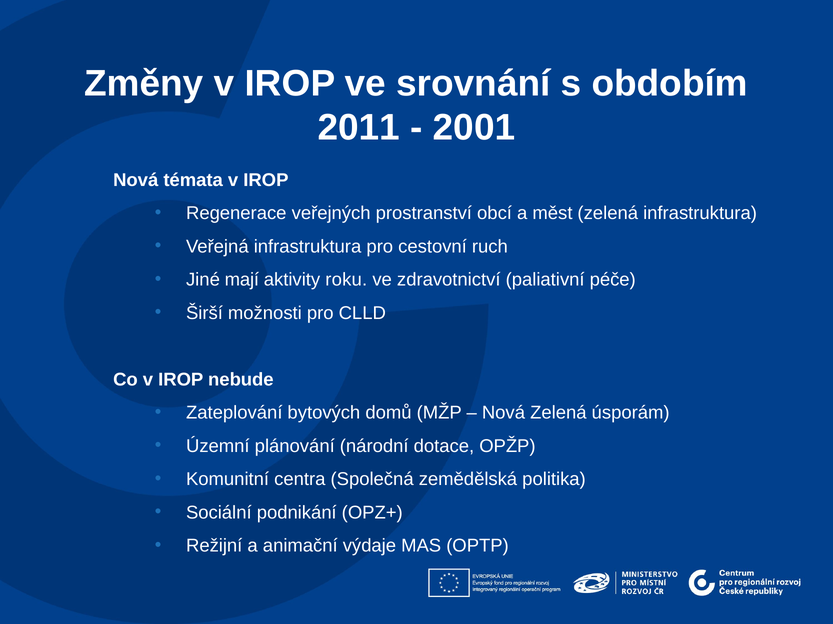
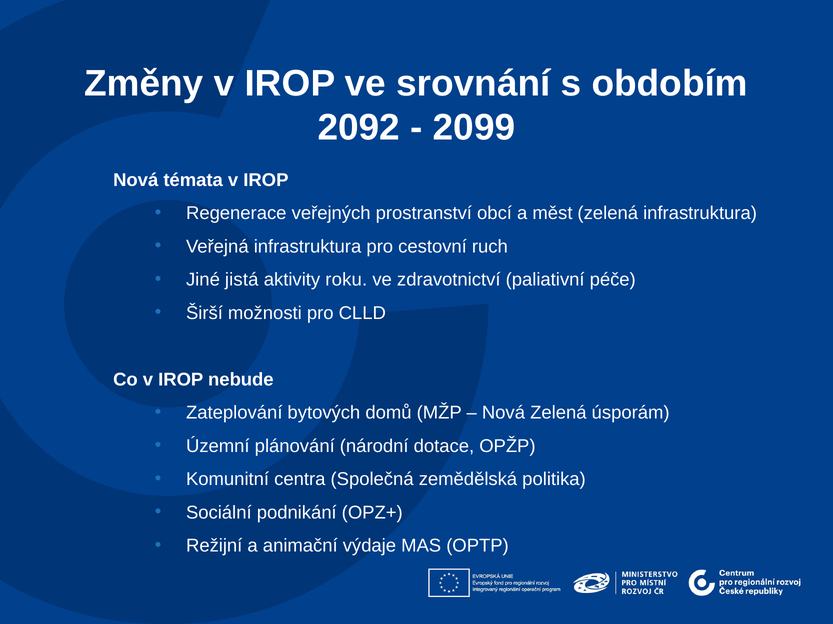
2011: 2011 -> 2092 (359, 128)
2001: 2001 -> 2099 (474, 128)
mají: mají -> jistá (242, 280)
